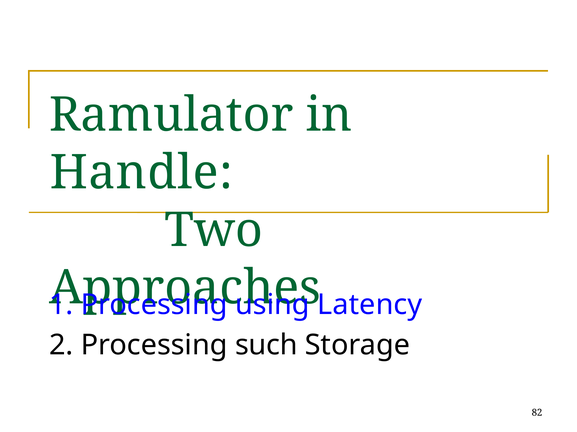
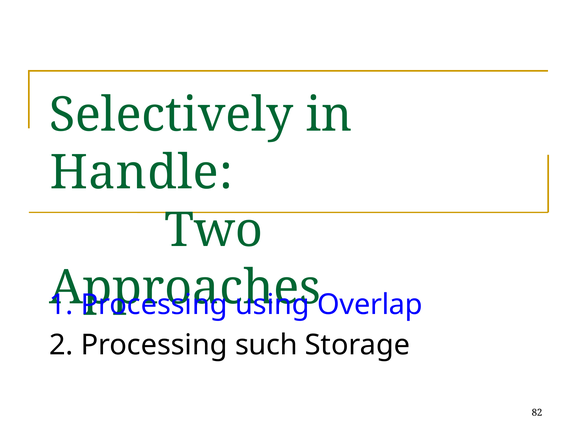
Ramulator: Ramulator -> Selectively (171, 115)
Latency: Latency -> Overlap (370, 305)
